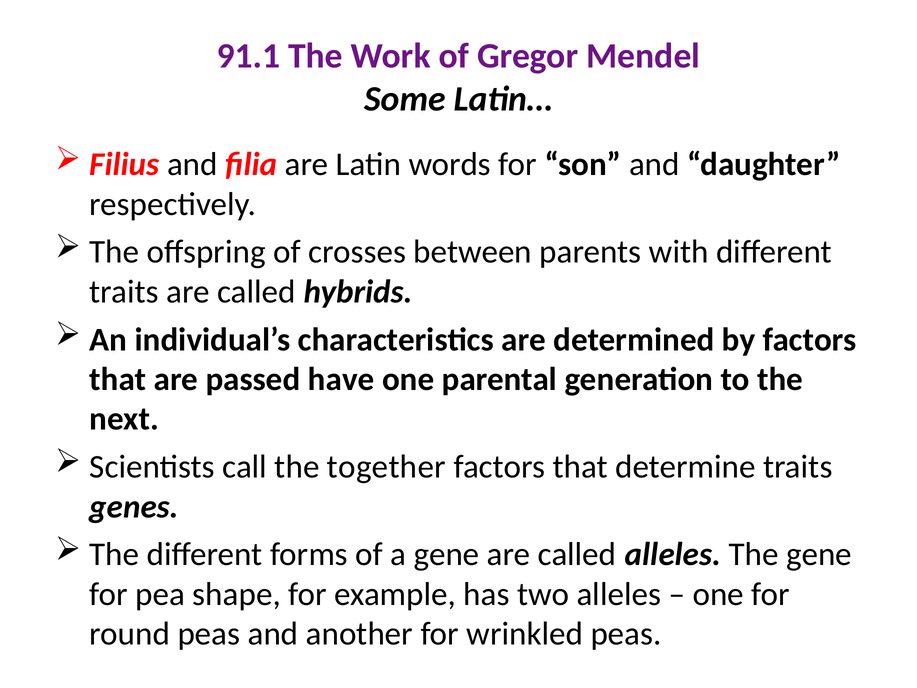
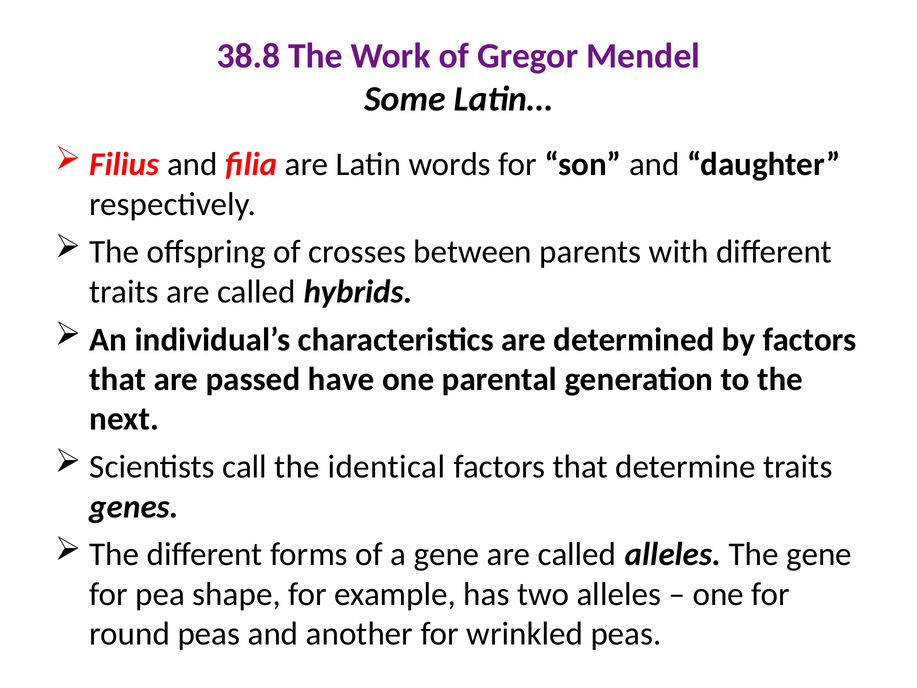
91.1: 91.1 -> 38.8 (248, 56)
together: together -> identical (386, 467)
